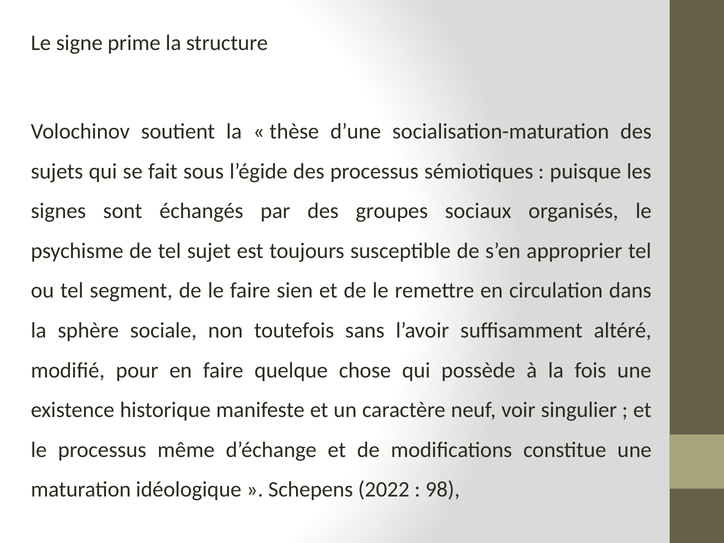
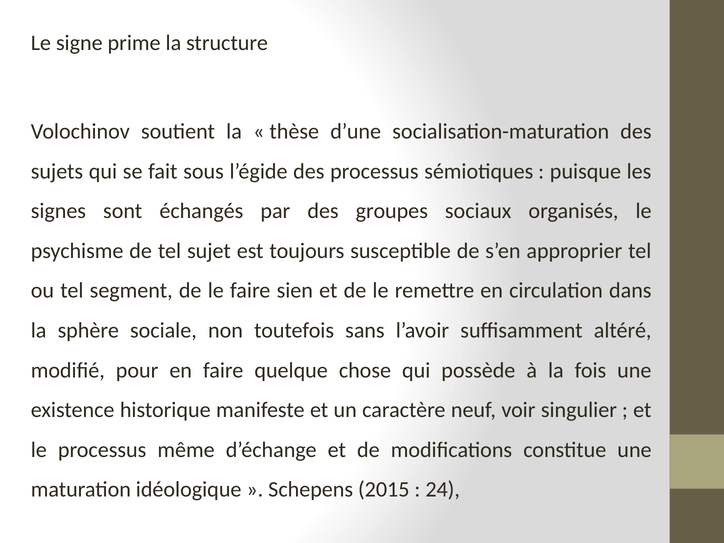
2022: 2022 -> 2015 (384, 490)
98: 98 -> 24 (443, 490)
